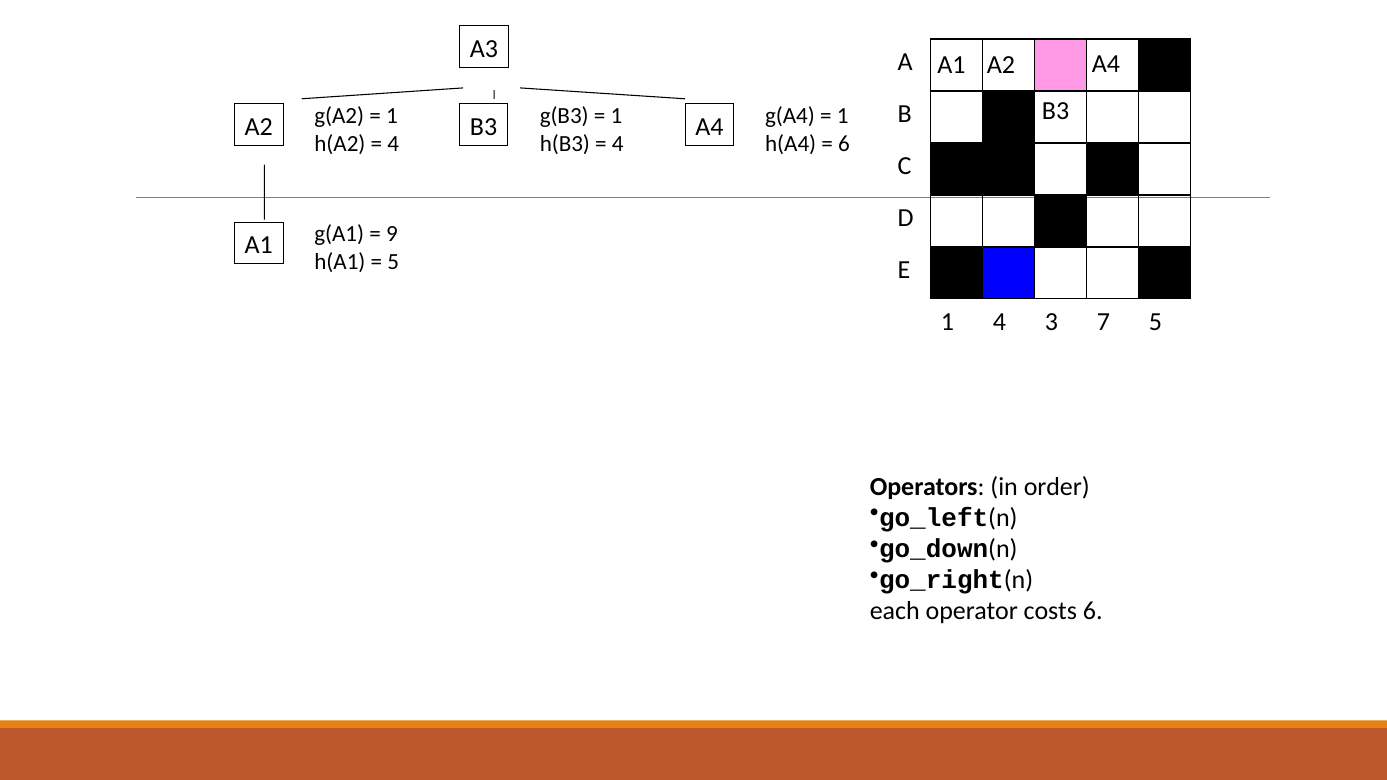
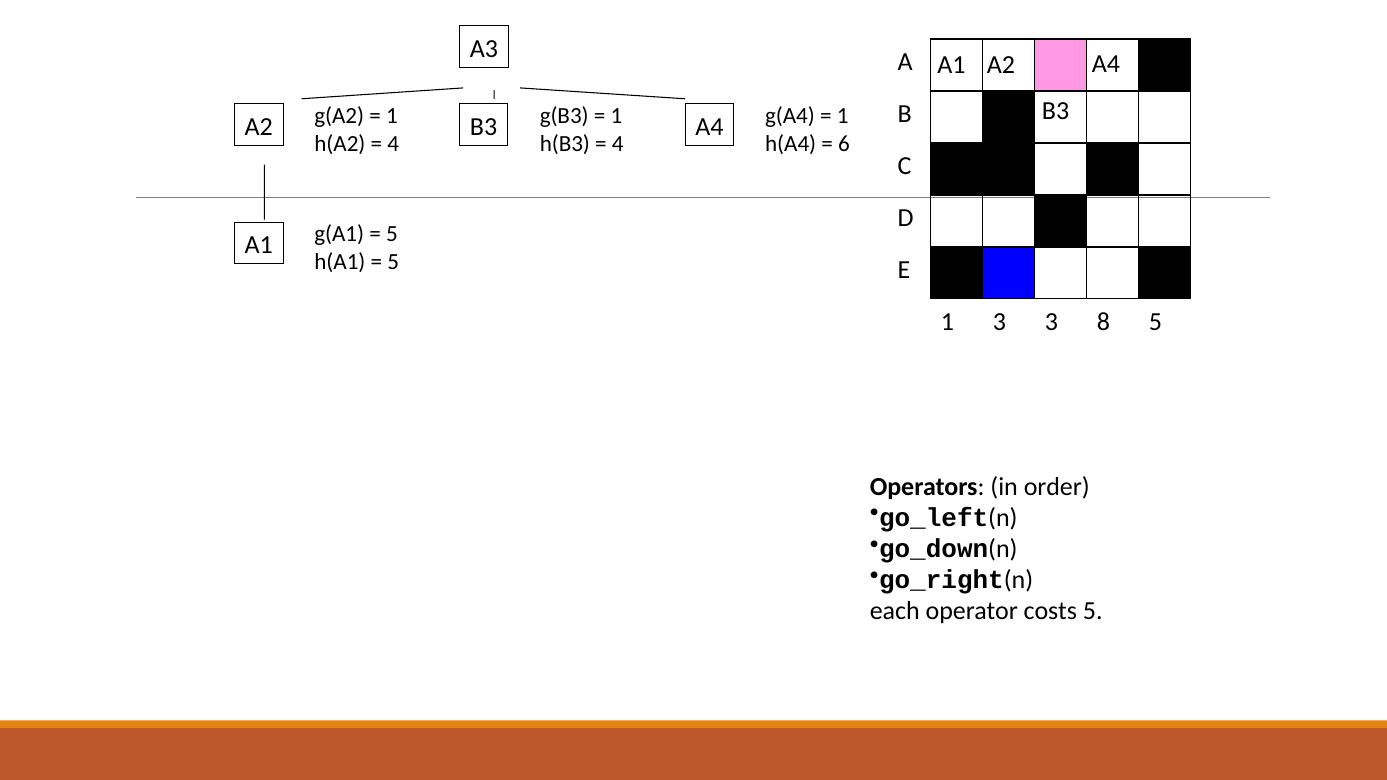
9: 9 -> 5 (392, 234)
1 4: 4 -> 3 (999, 322)
7: 7 -> 8 (1103, 322)
costs 6: 6 -> 5 (1093, 611)
